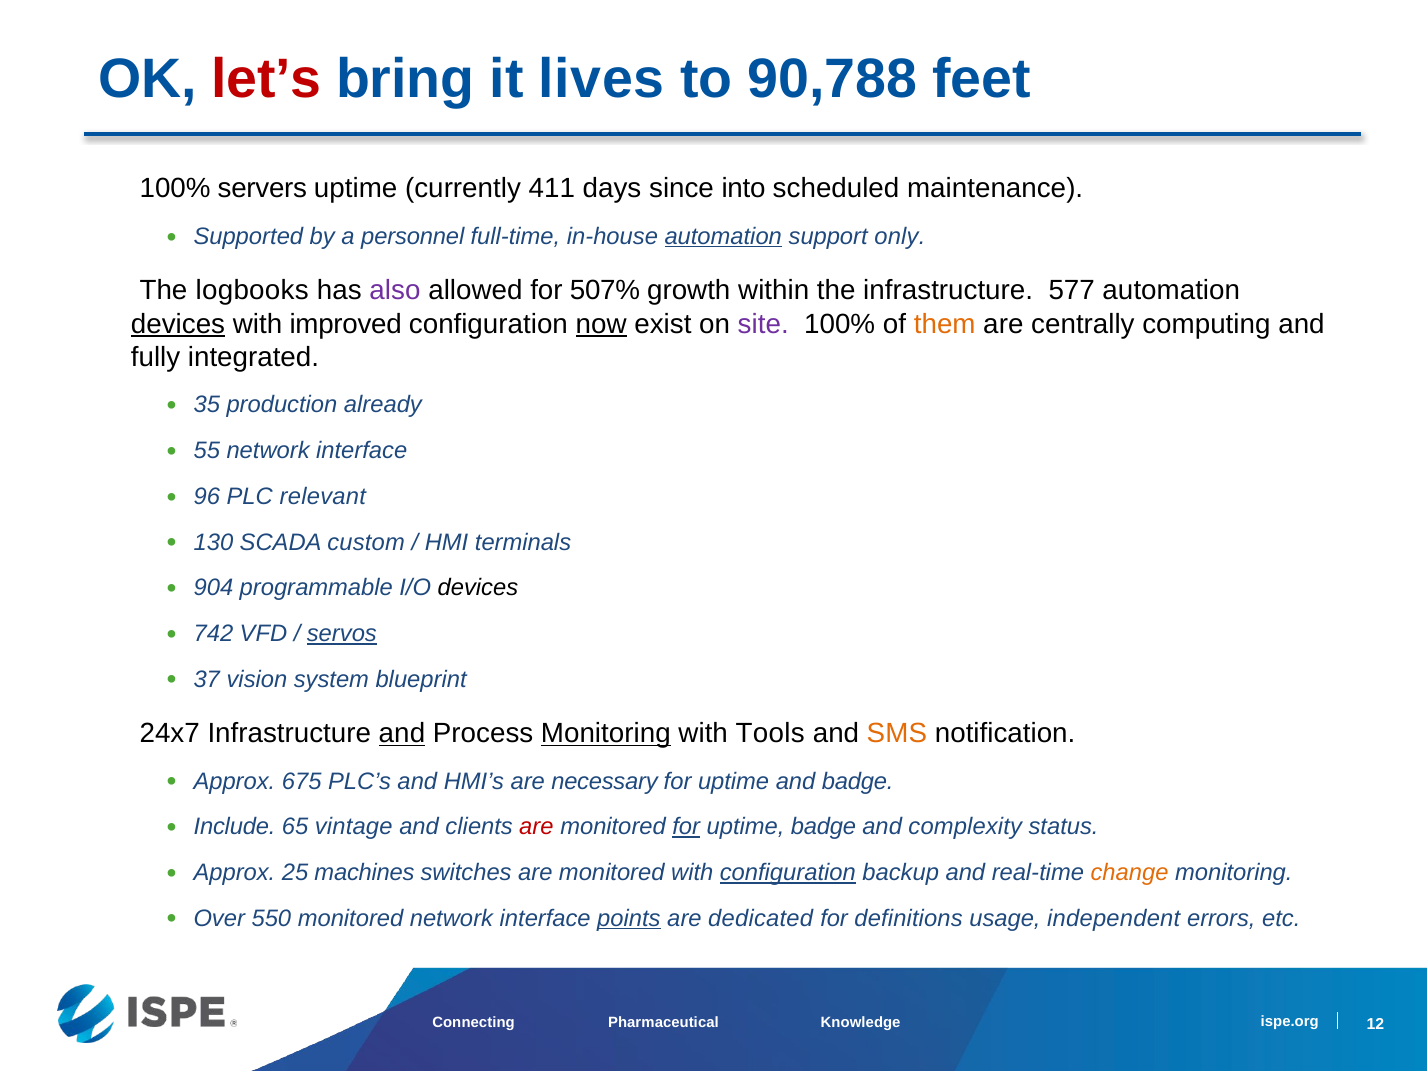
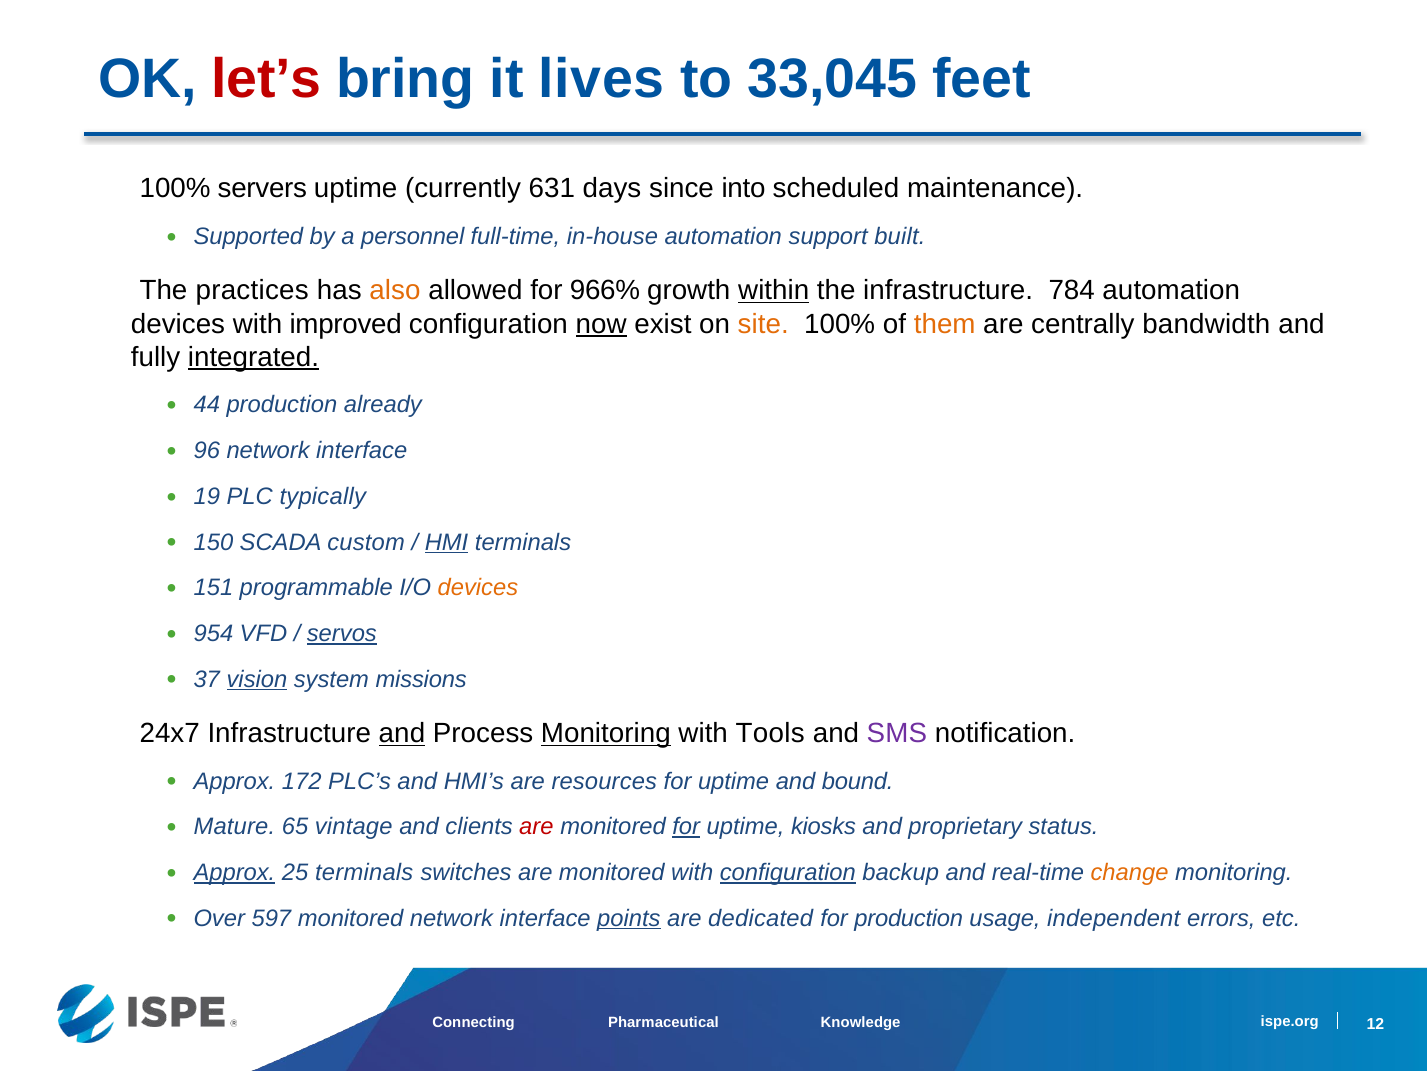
90,788: 90,788 -> 33,045 (833, 79)
411: 411 -> 631 (552, 189)
automation underline: present -> none (723, 236)
only: only -> built (900, 236)
logbooks: logbooks -> practices (252, 290)
also colour: purple -> orange (395, 290)
507%: 507% -> 966% (605, 290)
within underline: none -> present (774, 290)
577: 577 -> 784 (1072, 290)
devices underline: present -> none (178, 324)
site colour: purple -> orange (763, 324)
computing: computing -> bandwidth (1206, 324)
integrated underline: none -> present (253, 357)
35: 35 -> 44 (207, 405)
55: 55 -> 96 (207, 450)
96: 96 -> 19 (207, 496)
relevant: relevant -> typically (323, 496)
130: 130 -> 150 (213, 542)
HMI underline: none -> present (447, 542)
904: 904 -> 151 (213, 588)
devices colour: black -> orange (478, 588)
742: 742 -> 954 (213, 633)
vision underline: none -> present (257, 679)
blueprint: blueprint -> missions (421, 679)
SMS colour: orange -> purple (897, 733)
675: 675 -> 172 (302, 781)
necessary: necessary -> resources (604, 781)
and badge: badge -> bound (858, 781)
Include: Include -> Mature (234, 826)
uptime badge: badge -> kiosks (823, 826)
complexity: complexity -> proprietary (965, 826)
Approx underline: none -> present (234, 872)
25 machines: machines -> terminals (364, 872)
550: 550 -> 597 (271, 918)
for definitions: definitions -> production (909, 918)
